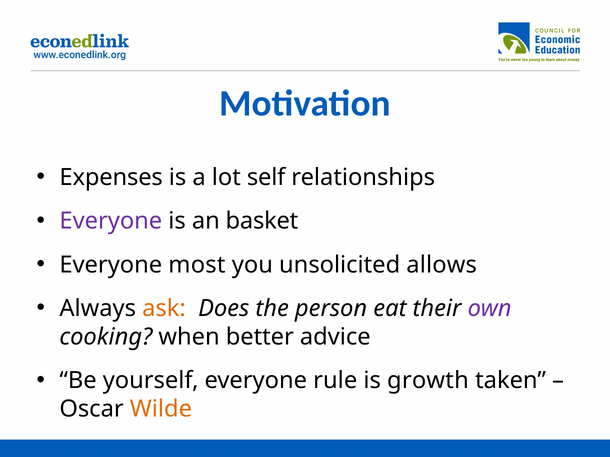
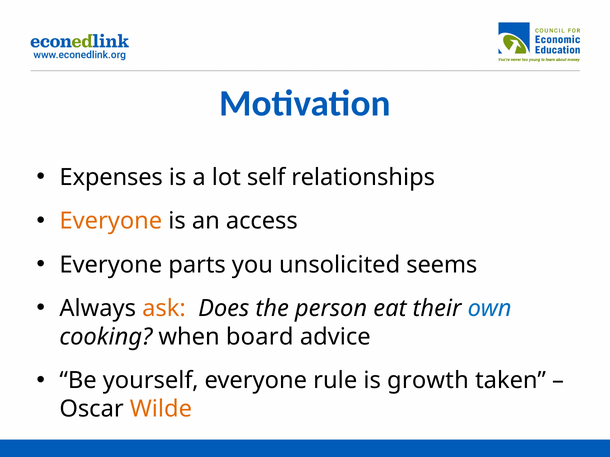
Everyone colour: purple -> orange (111, 221)
basket: basket -> access (262, 221)
most: most -> parts (197, 265)
allows: allows -> seems (442, 265)
own colour: purple -> blue (490, 309)
better: better -> board (260, 337)
